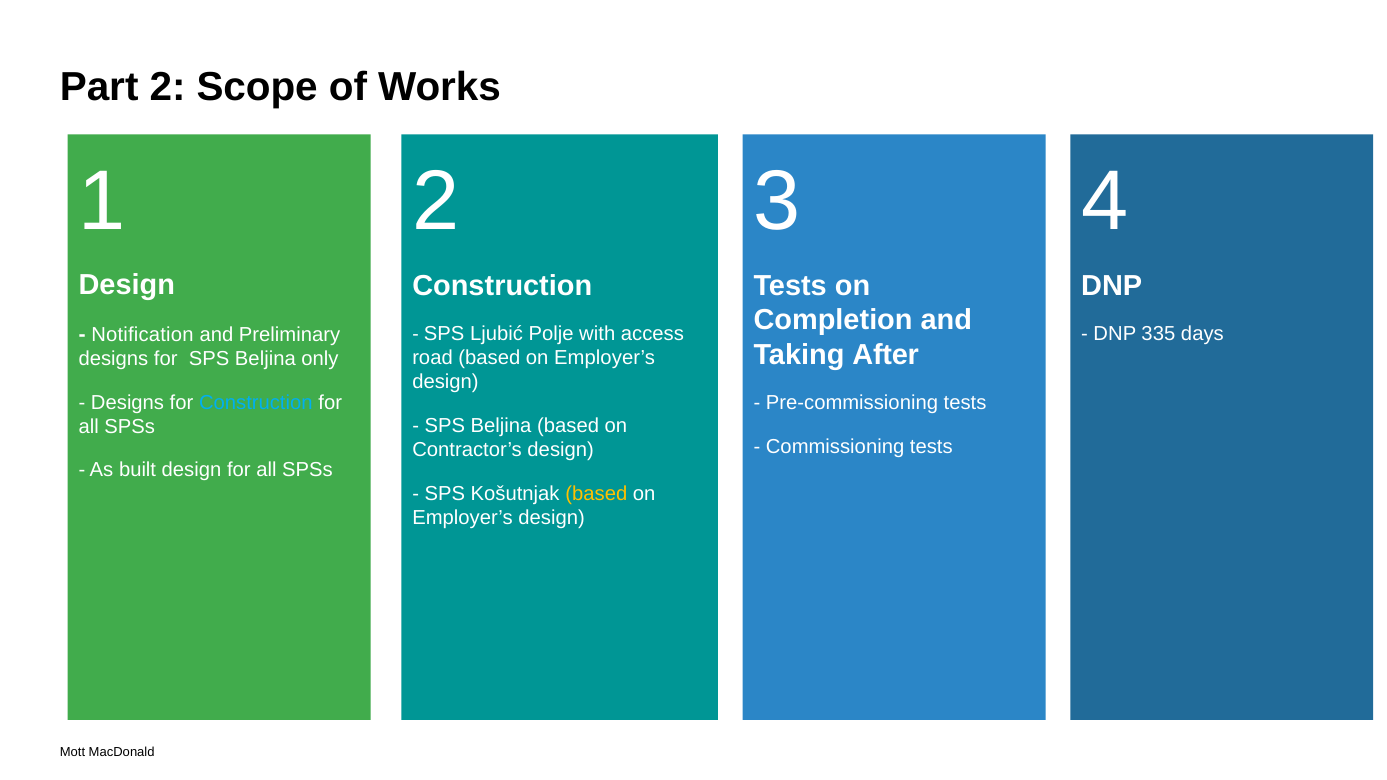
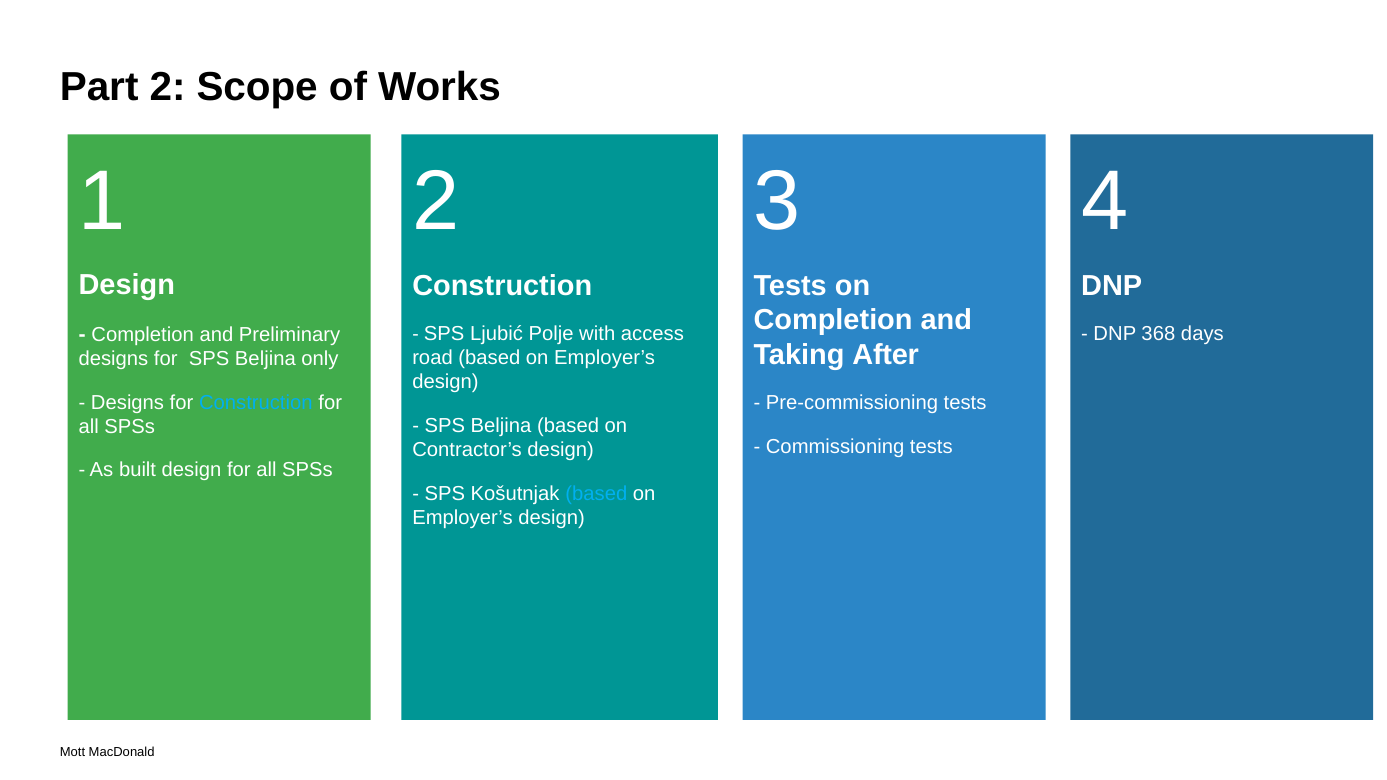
Notification: Notification -> Completion (143, 335)
335: 335 -> 368 (1158, 334)
based colour: yellow -> light blue (596, 494)
